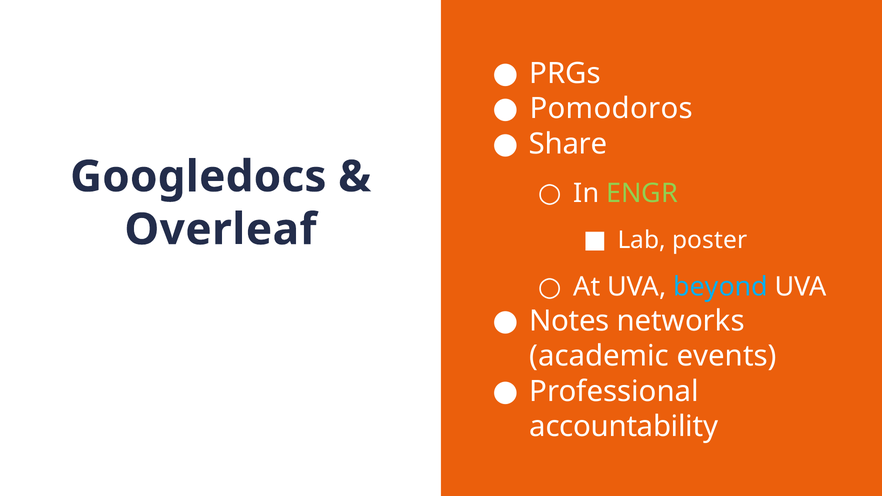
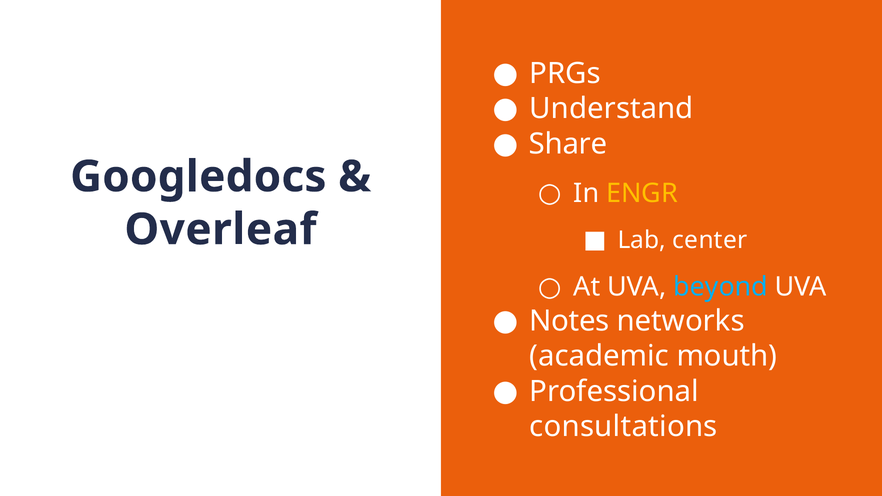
Pomodoros: Pomodoros -> Understand (611, 109)
ENGR colour: light green -> yellow (642, 193)
poster: poster -> center (710, 240)
events: events -> mouth (727, 356)
accountability: accountability -> consultations (623, 427)
